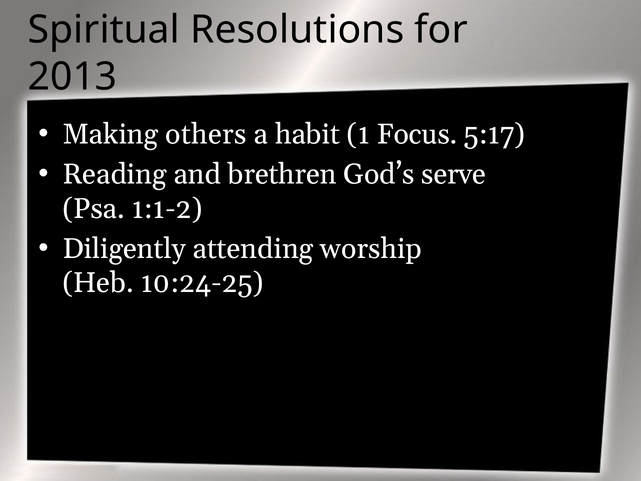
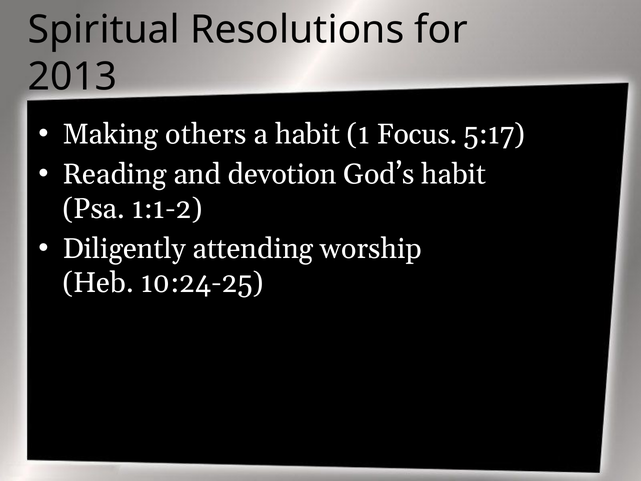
brethren: brethren -> devotion (282, 174)
God’s serve: serve -> habit (454, 174)
